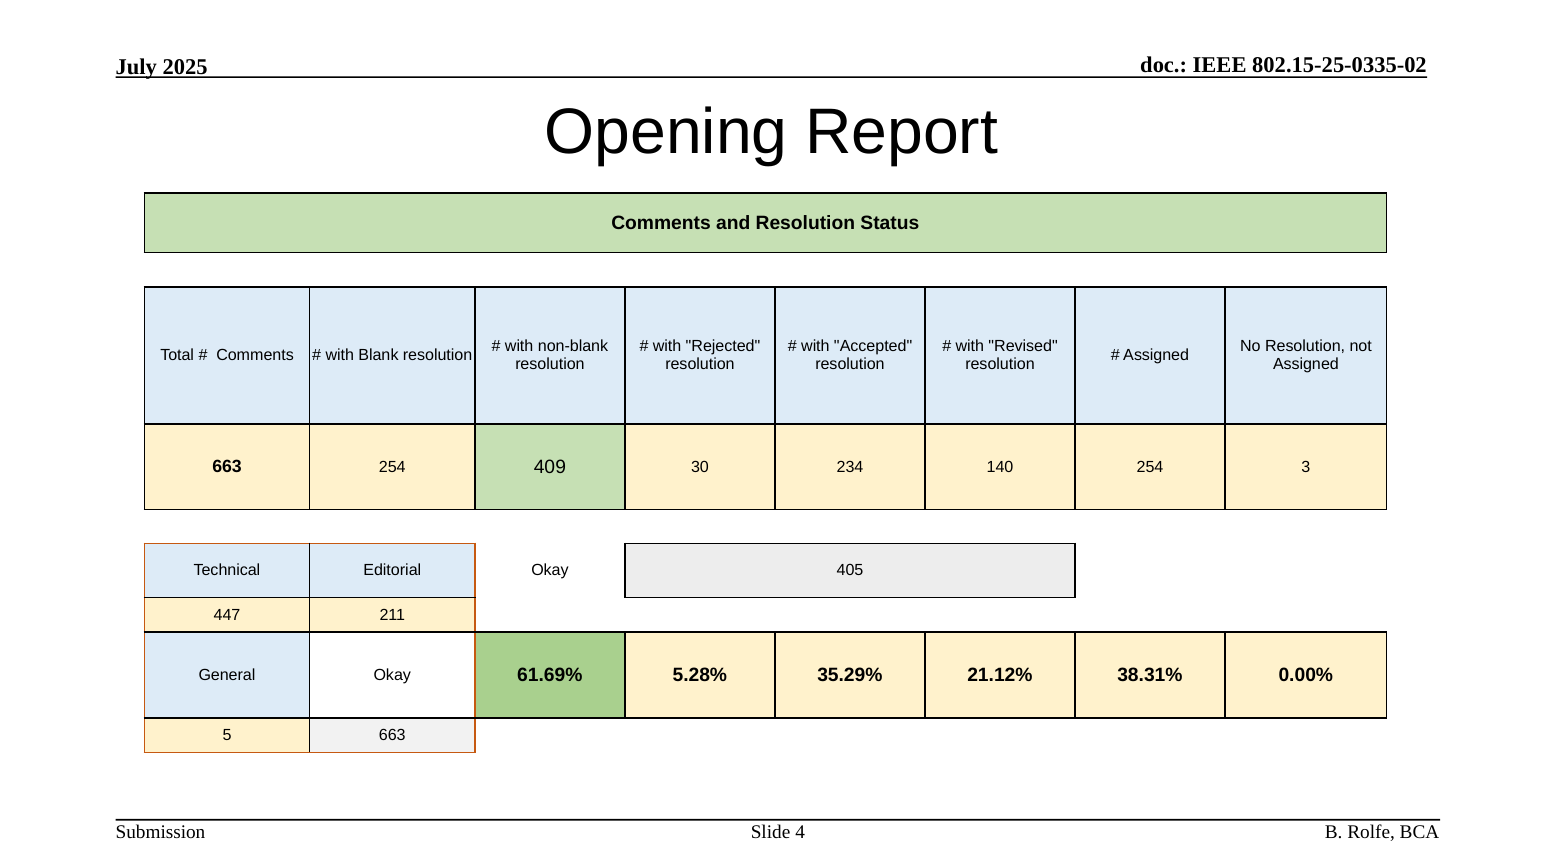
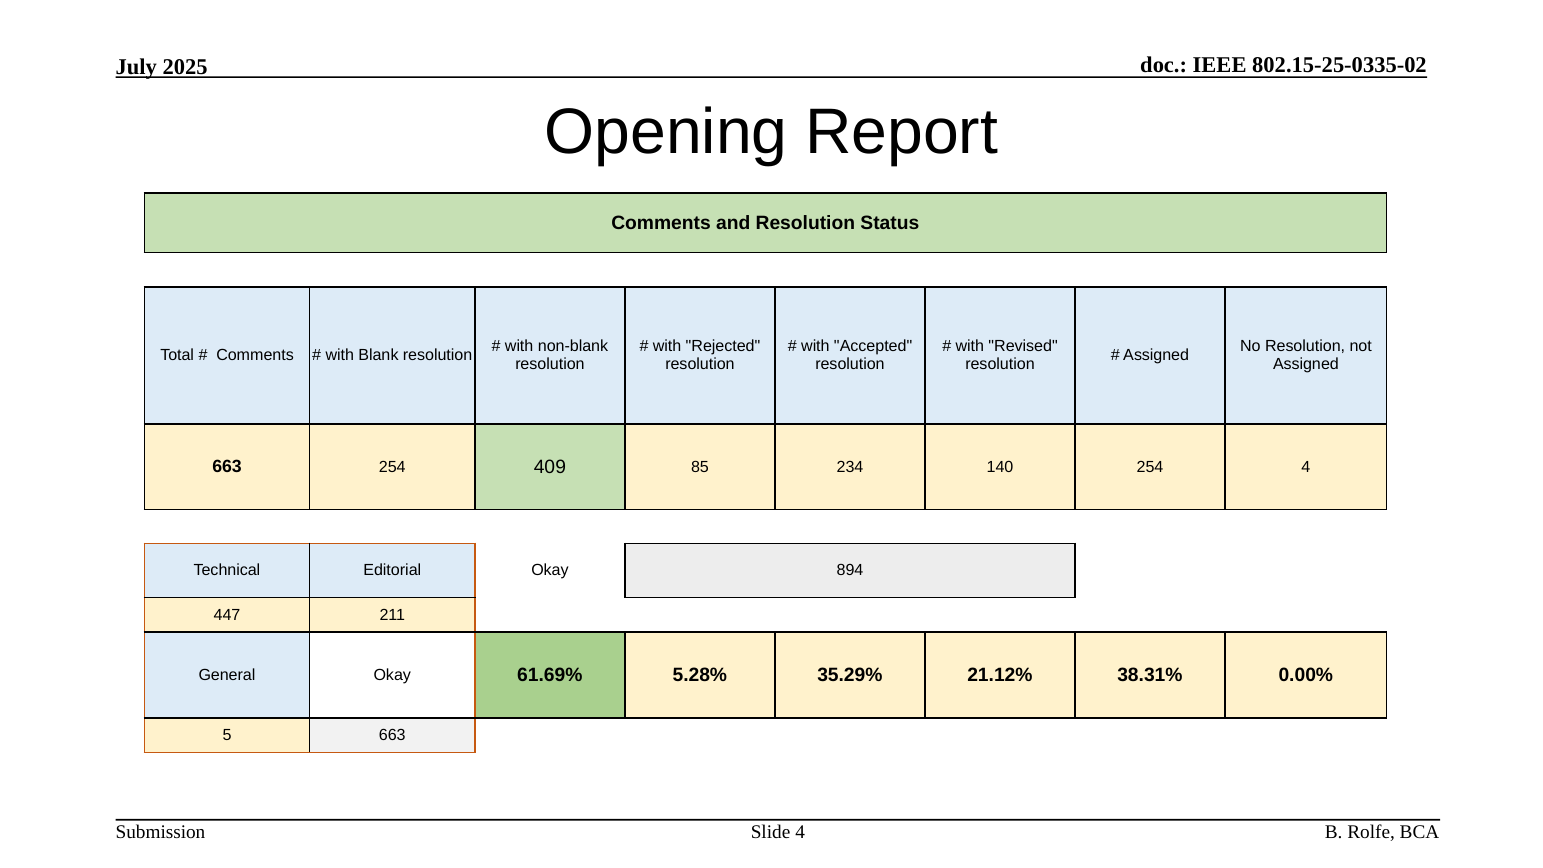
30: 30 -> 85 (700, 467)
254 3: 3 -> 4 (1306, 467)
405: 405 -> 894 (850, 571)
